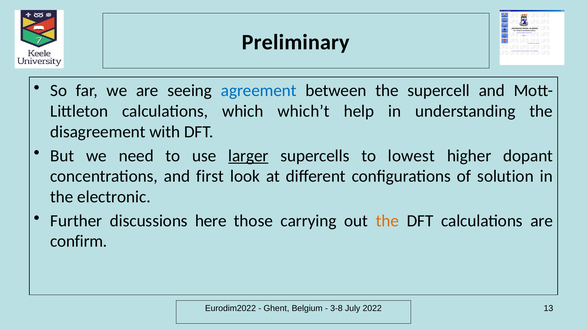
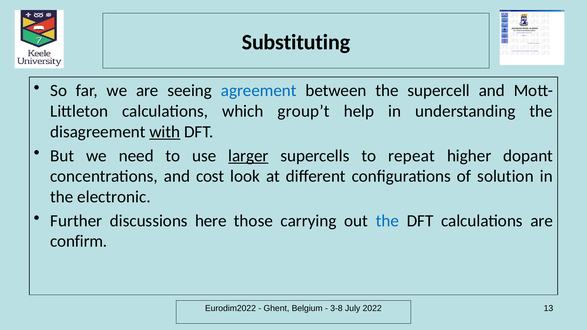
Preliminary: Preliminary -> Substituting (296, 42)
which’t: which’t -> group’t (304, 111)
with underline: none -> present (165, 132)
lowest: lowest -> repeat (411, 156)
first: first -> cost (210, 176)
the colour: orange -> blue (387, 221)
